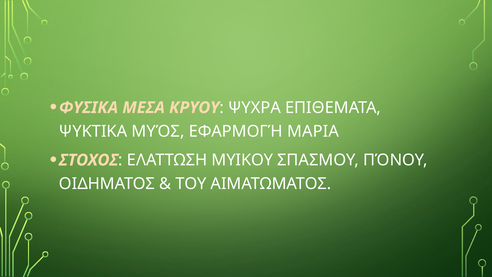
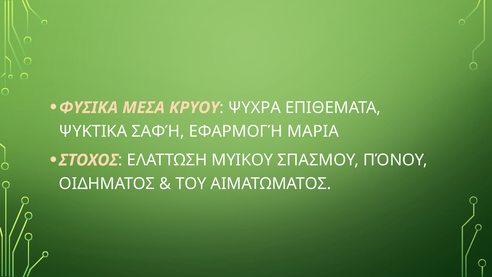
ΜΥΌΣ: ΜΥΌΣ -> ΣΑΦΉ (158, 131)
